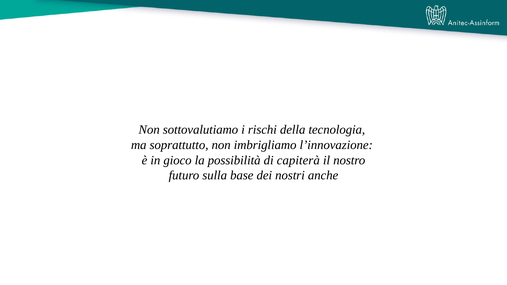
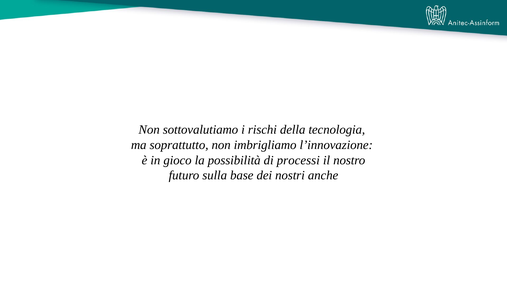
capiterà: capiterà -> processi (298, 160)
